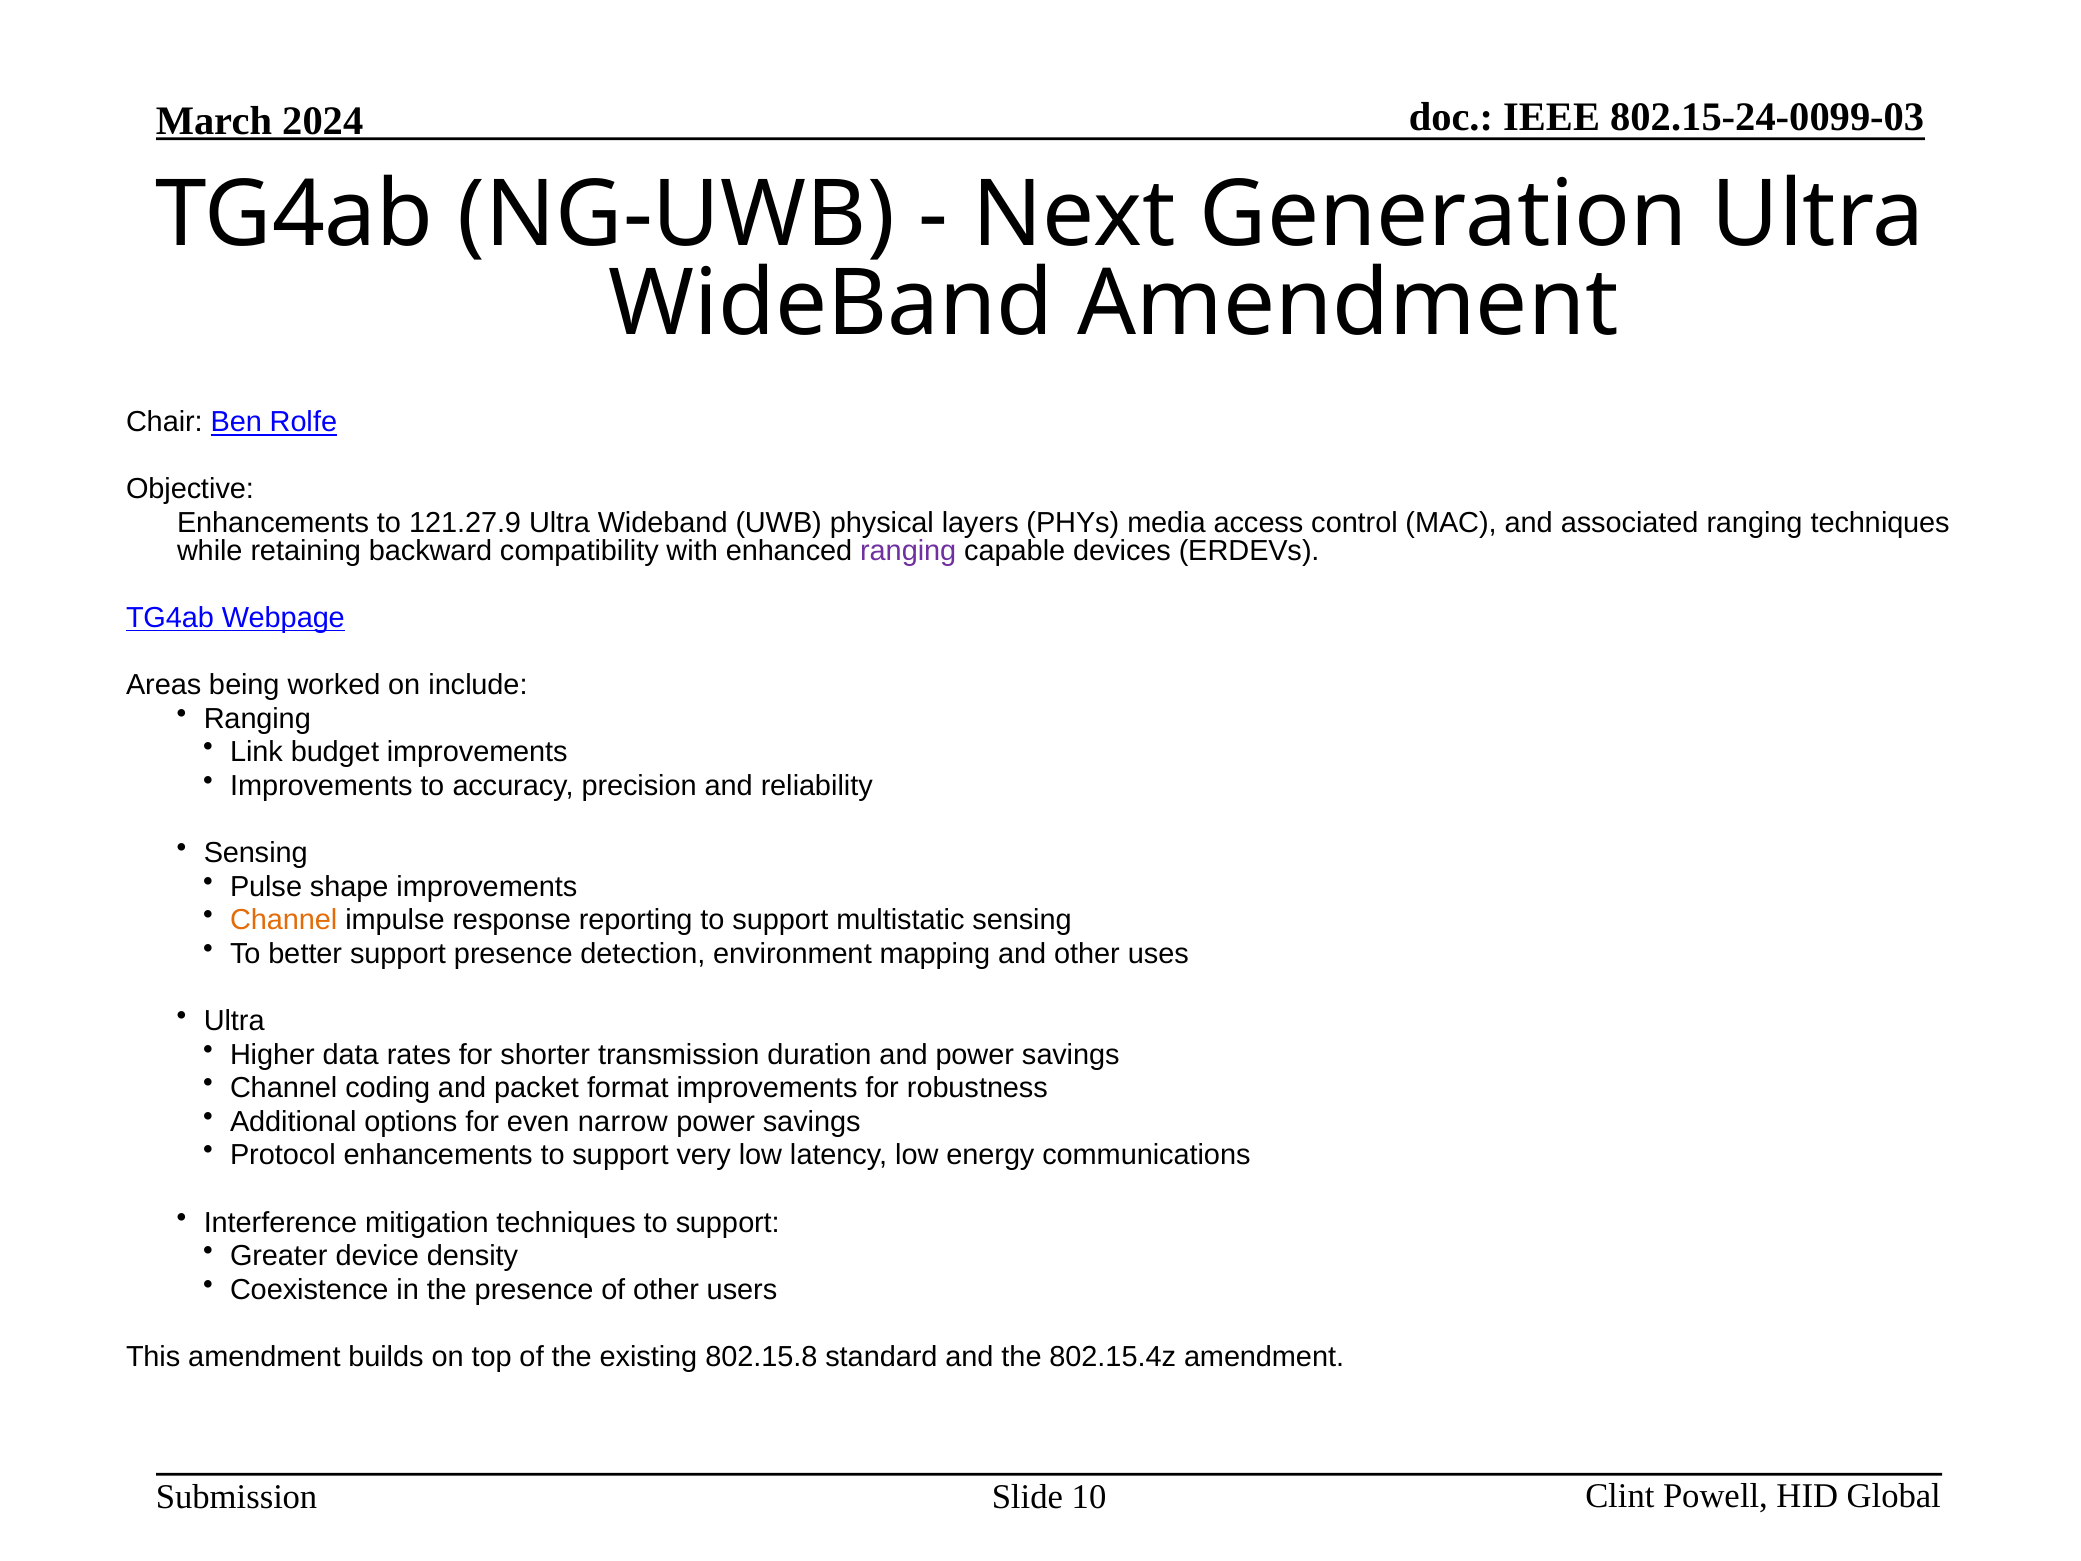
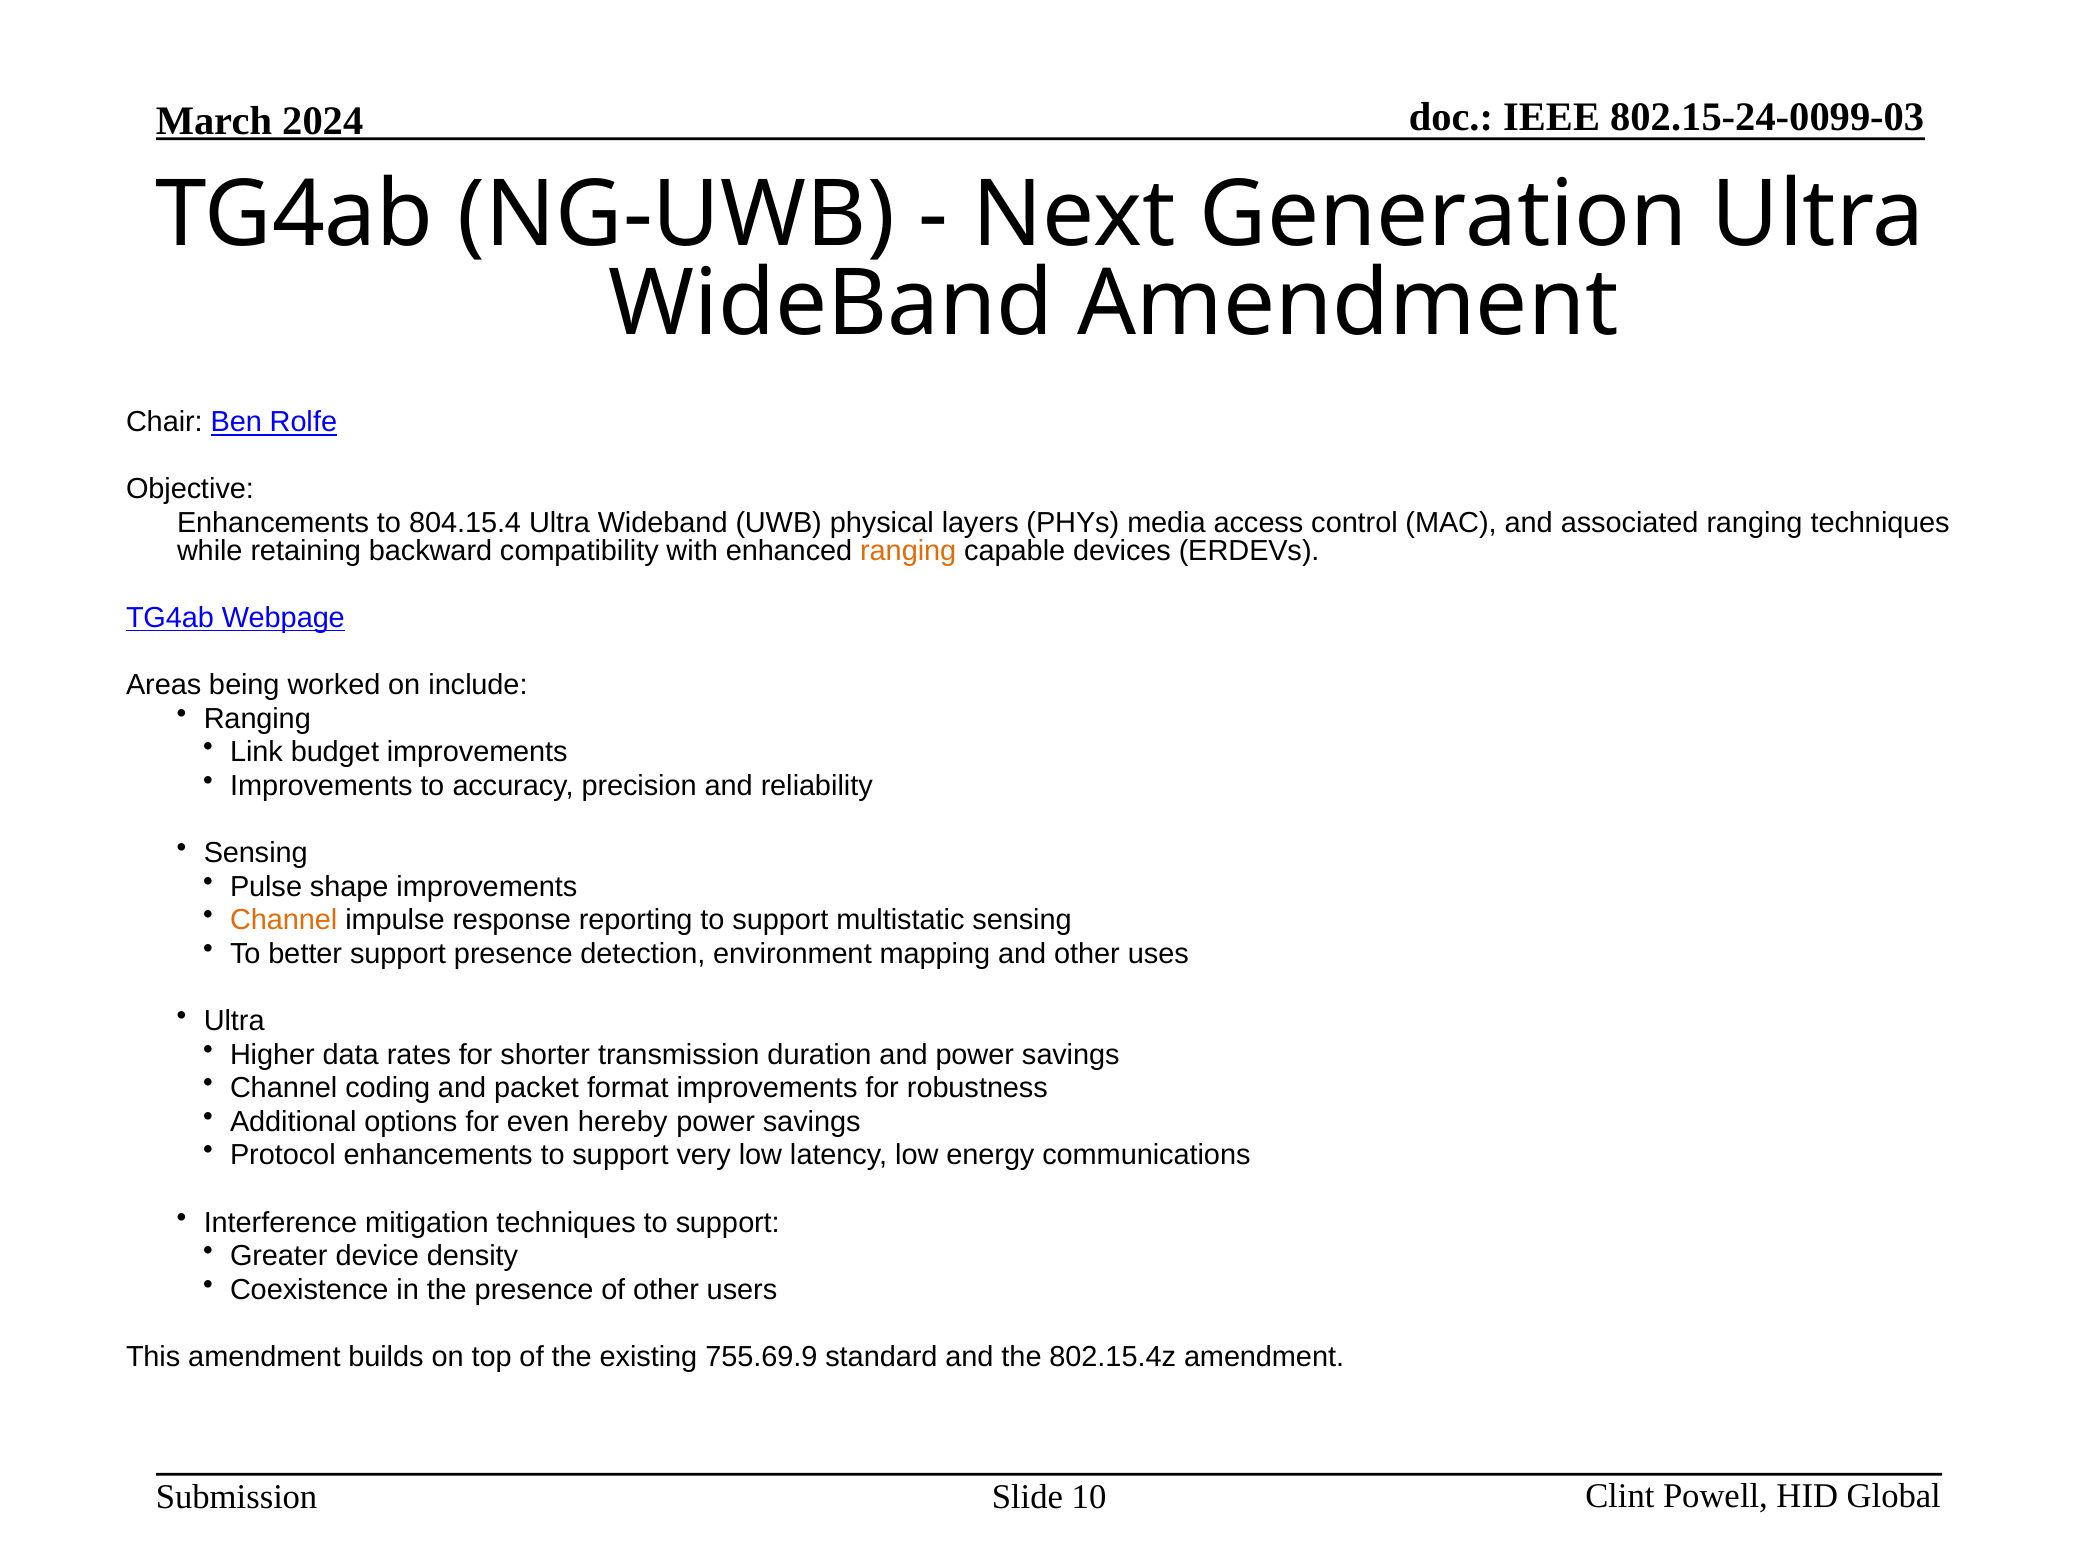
121.27.9: 121.27.9 -> 804.15.4 (465, 523)
ranging colour: purple -> orange (908, 551)
narrow: narrow -> hereby (623, 1122)
802.15.8: 802.15.8 -> 755.69.9 (761, 1357)
